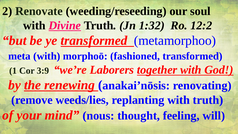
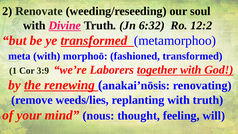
1:32: 1:32 -> 6:32 (152, 25)
